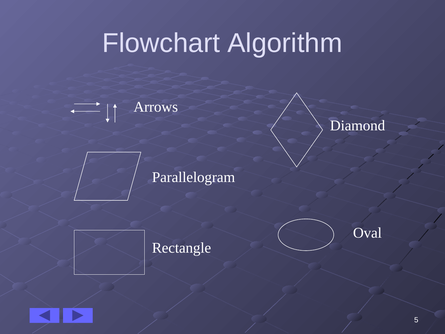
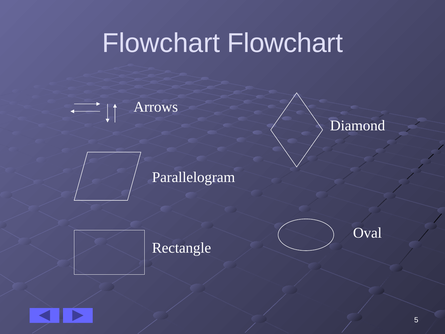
Flowchart Algorithm: Algorithm -> Flowchart (285, 43)
